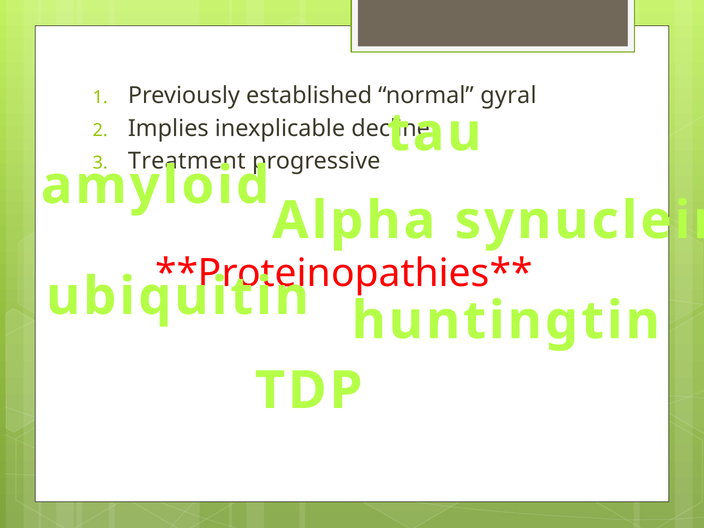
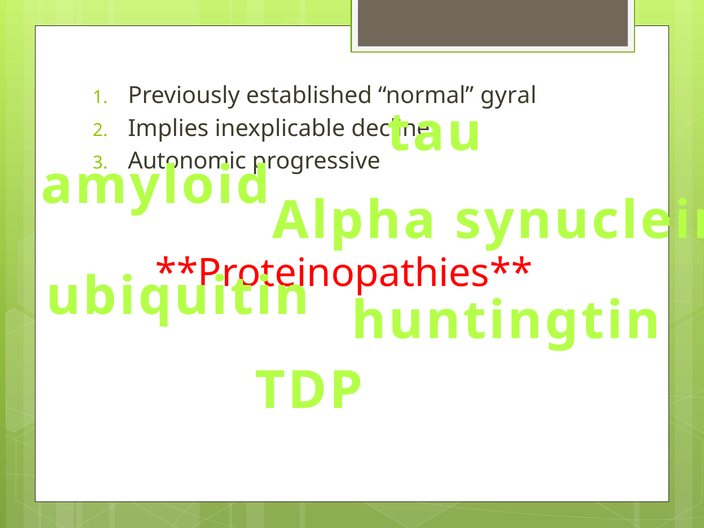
Treatment: Treatment -> Autonomic (187, 161)
